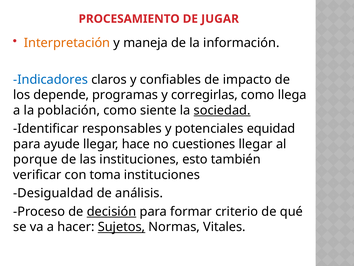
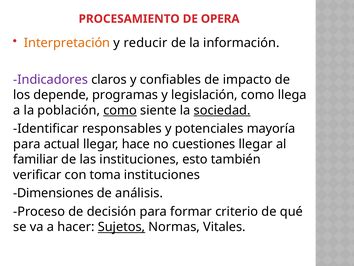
JUGAR: JUGAR -> OPERA (220, 19)
maneja: maneja -> reducir (145, 43)
Indicadores colour: blue -> purple (51, 79)
corregirlas: corregirlas -> legislación (204, 95)
como underline: none -> present (120, 110)
equidad: equidad -> mayoría (271, 128)
ayude: ayude -> actual (62, 144)
porque: porque -> familiar (36, 159)
Desigualdad: Desigualdad -> Dimensiones (53, 193)
decisión underline: present -> none (112, 211)
